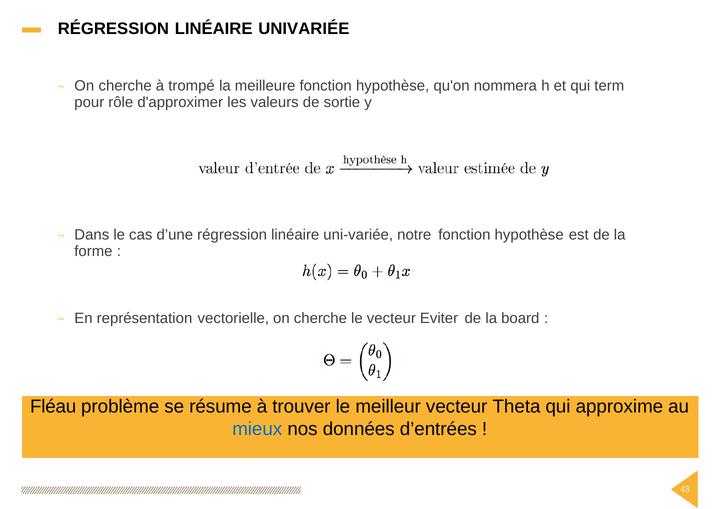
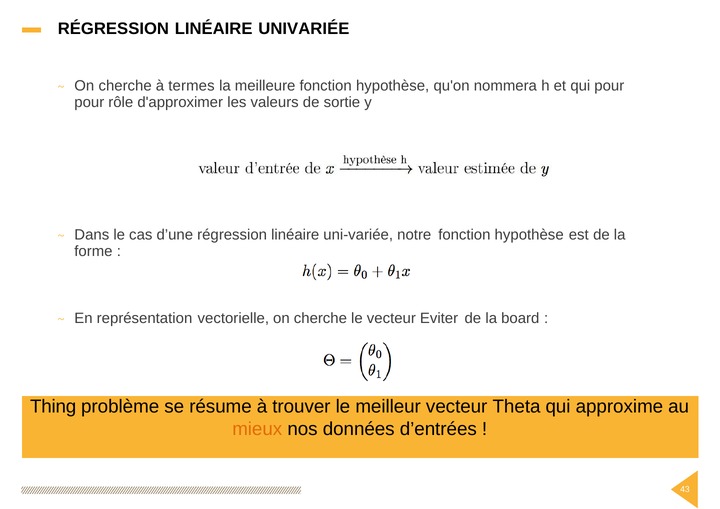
trompé: trompé -> termes (191, 86)
qui term: term -> pour (609, 86)
Fléau: Fléau -> Thing (53, 407)
mieux colour: blue -> orange (257, 429)
